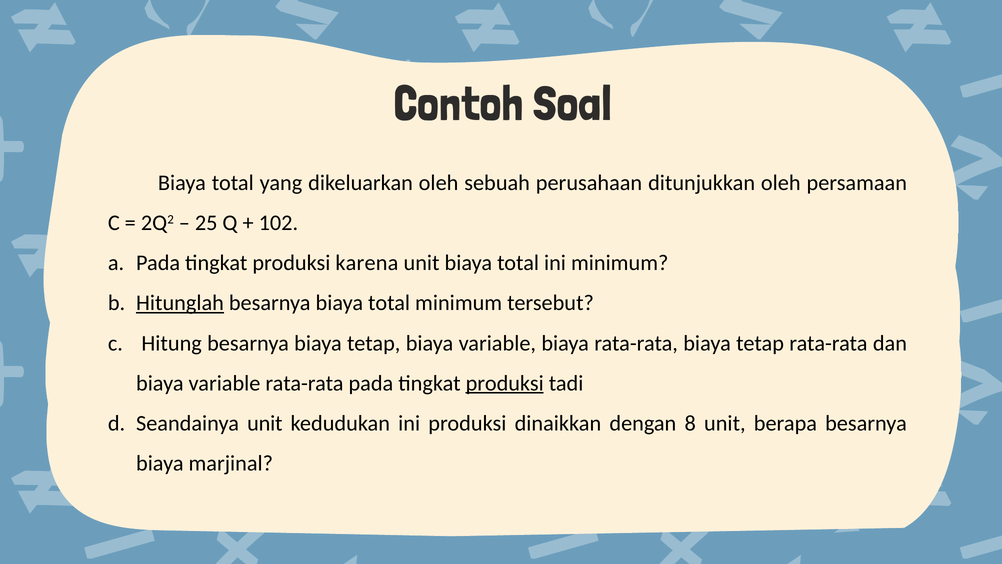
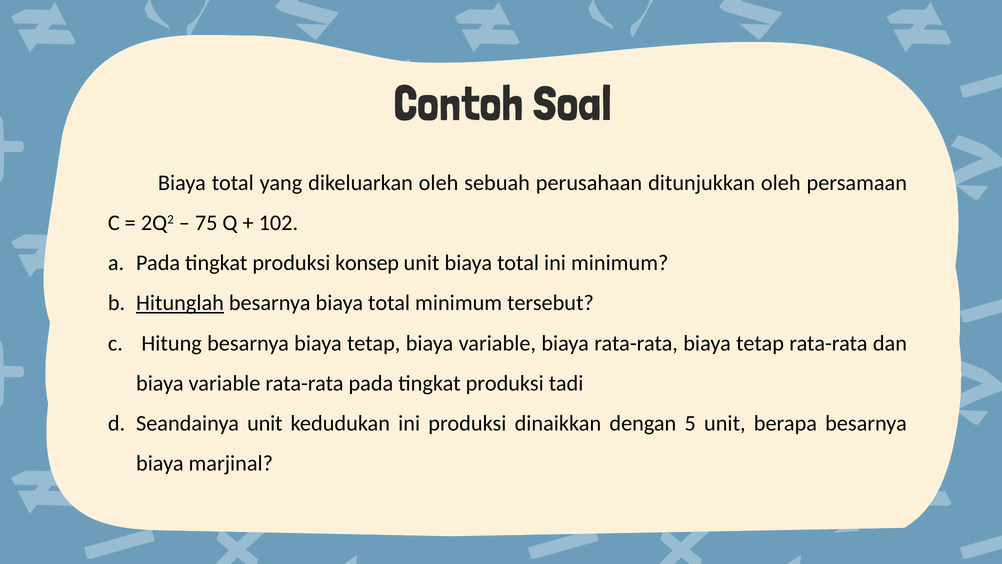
25: 25 -> 75 (206, 223)
karena: karena -> konsep (367, 263)
produksi underline: present -> none (505, 383)
8: 8 -> 5 (690, 423)
